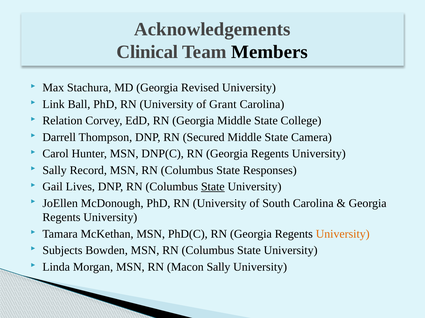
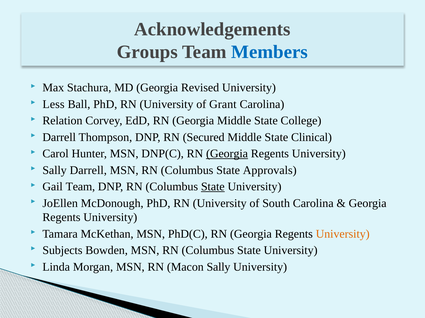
Clinical: Clinical -> Groups (147, 52)
Members colour: black -> blue (270, 52)
Link: Link -> Less (54, 104)
Camera: Camera -> Clinical (312, 138)
Georgia underline: none -> present (227, 154)
Sally Record: Record -> Darrell (88, 171)
Responses: Responses -> Approvals (270, 171)
Gail Lives: Lives -> Team (80, 187)
